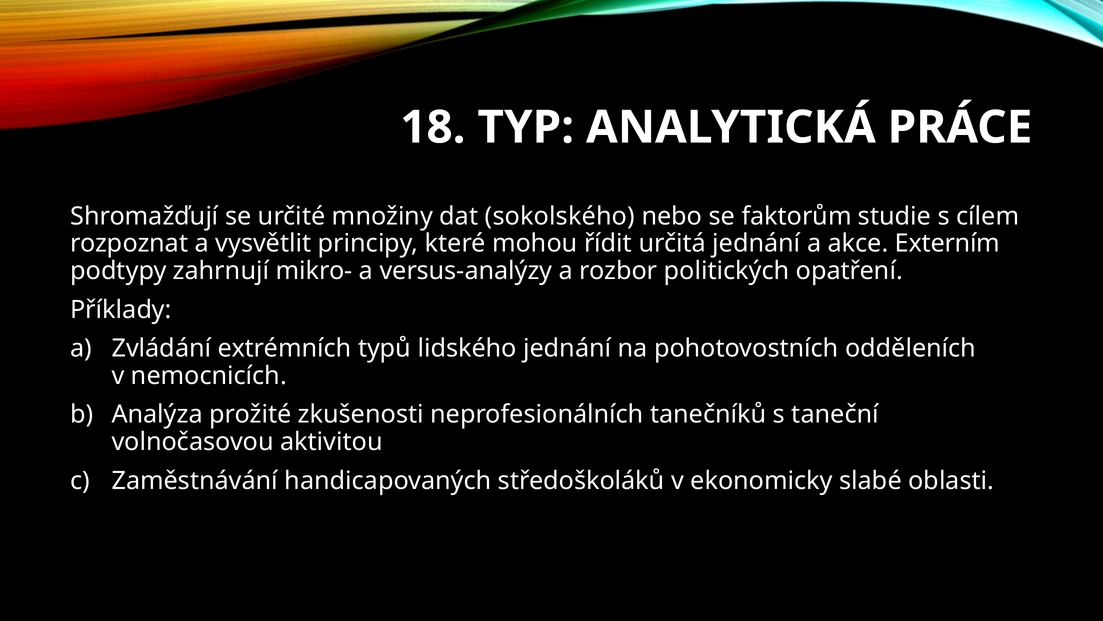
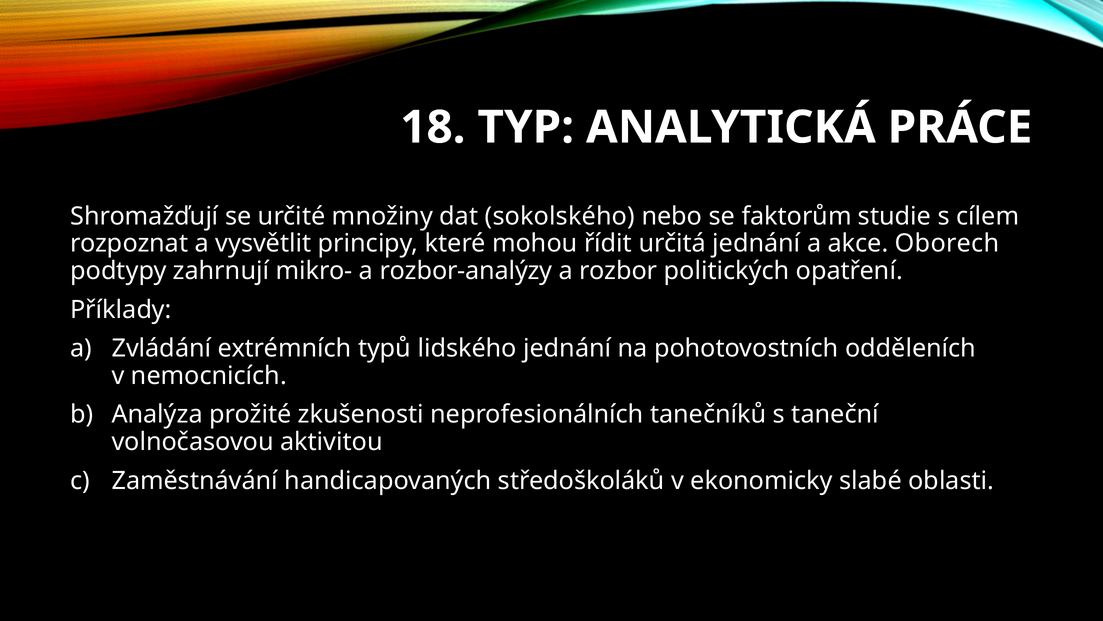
Externím: Externím -> Oborech (947, 243)
versus-analýzy: versus-analýzy -> rozbor-analýzy (466, 271)
